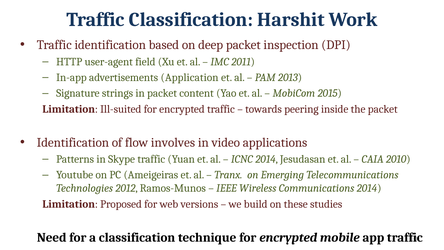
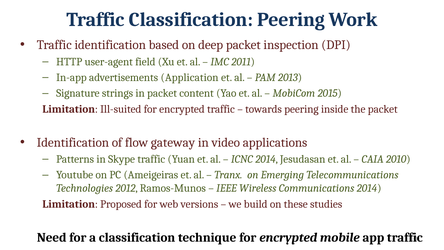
Classification Harshit: Harshit -> Peering (291, 20)
involves: involves -> gateway (173, 142)
